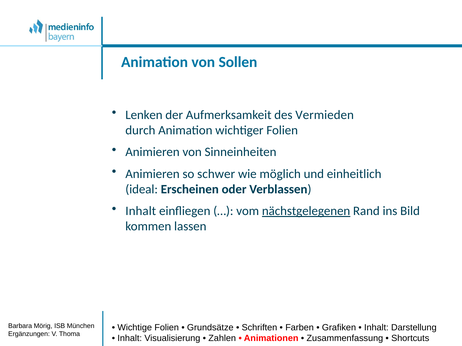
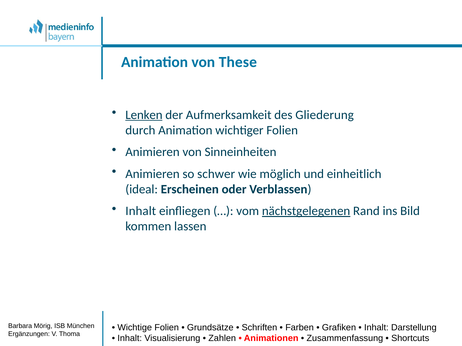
Sollen: Sollen -> These (238, 62)
Lenken underline: none -> present (144, 115)
Vermieden: Vermieden -> Gliederung (325, 115)
